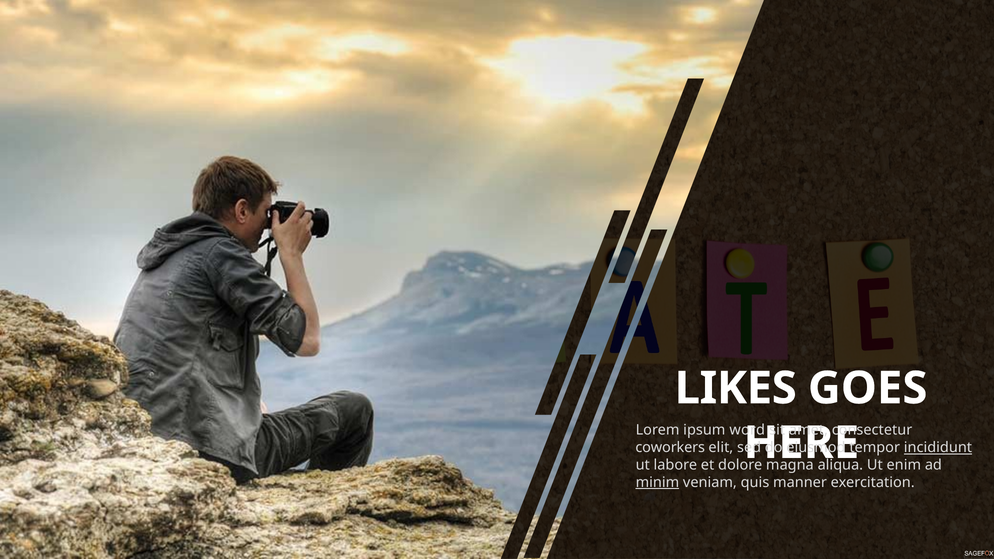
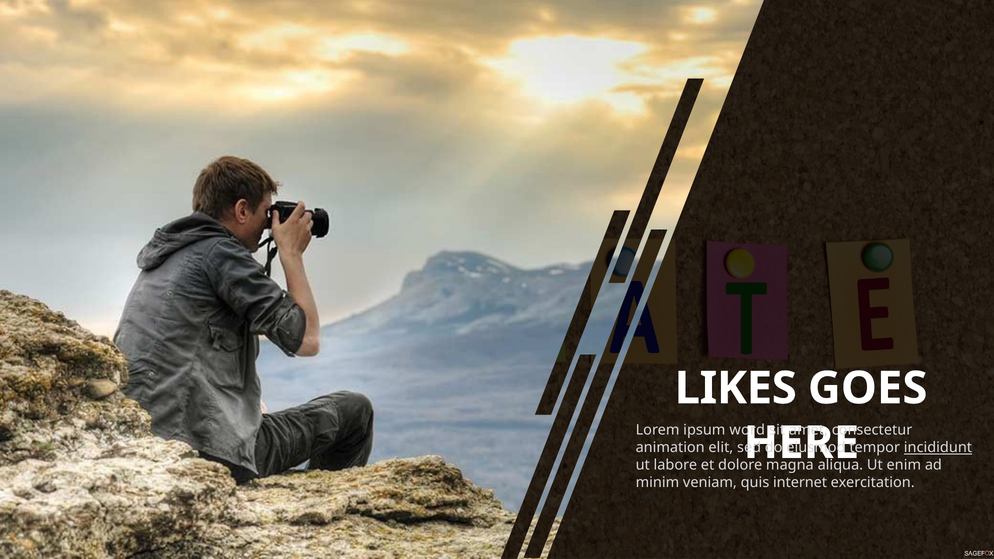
coworkers: coworkers -> animation (670, 448)
minim underline: present -> none (657, 483)
manner: manner -> internet (800, 483)
